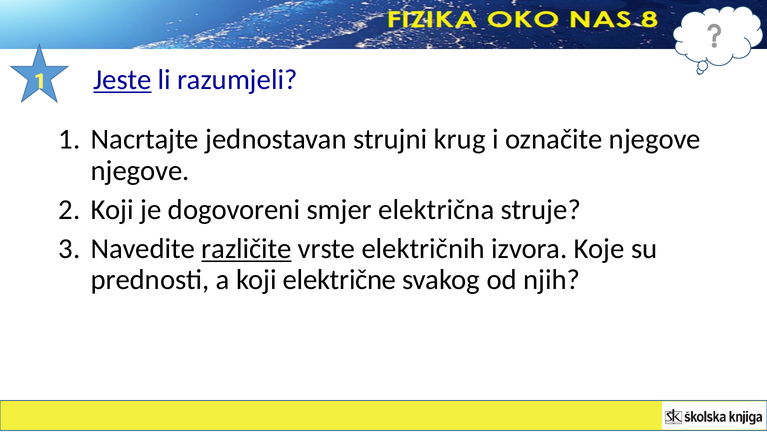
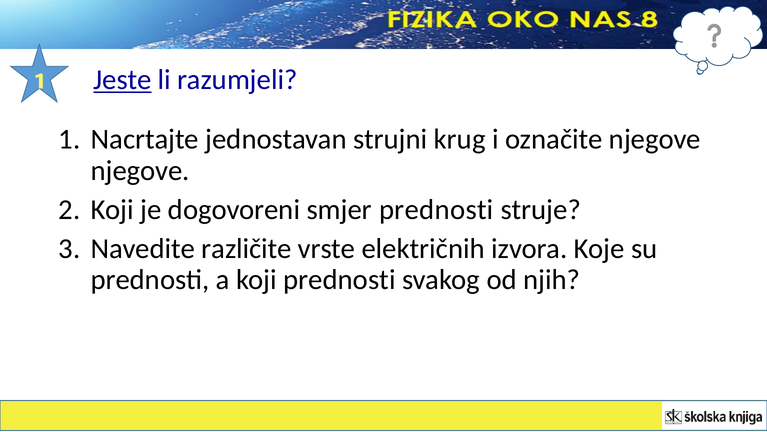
smjer električna: električna -> prednosti (436, 209)
različite underline: present -> none (247, 249)
koji električne: električne -> prednosti (339, 280)
